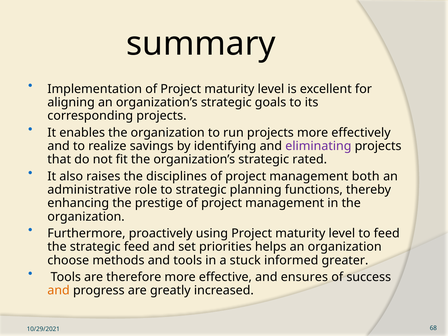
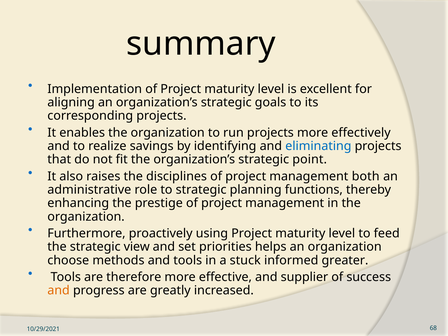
eliminating colour: purple -> blue (318, 146)
rated: rated -> point (310, 159)
strategic feed: feed -> view (137, 247)
ensures: ensures -> supplier (304, 277)
